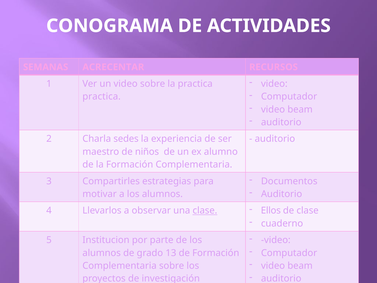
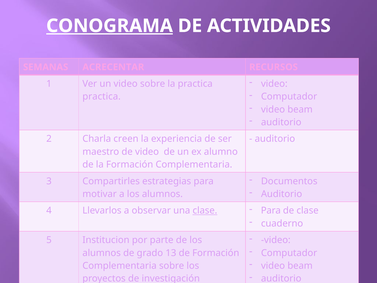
CONOGRAMA underline: none -> present (110, 26)
sedes: sedes -> creen (126, 139)
de niños: niños -> video (147, 152)
Ellos: Ellos -> Para (271, 210)
